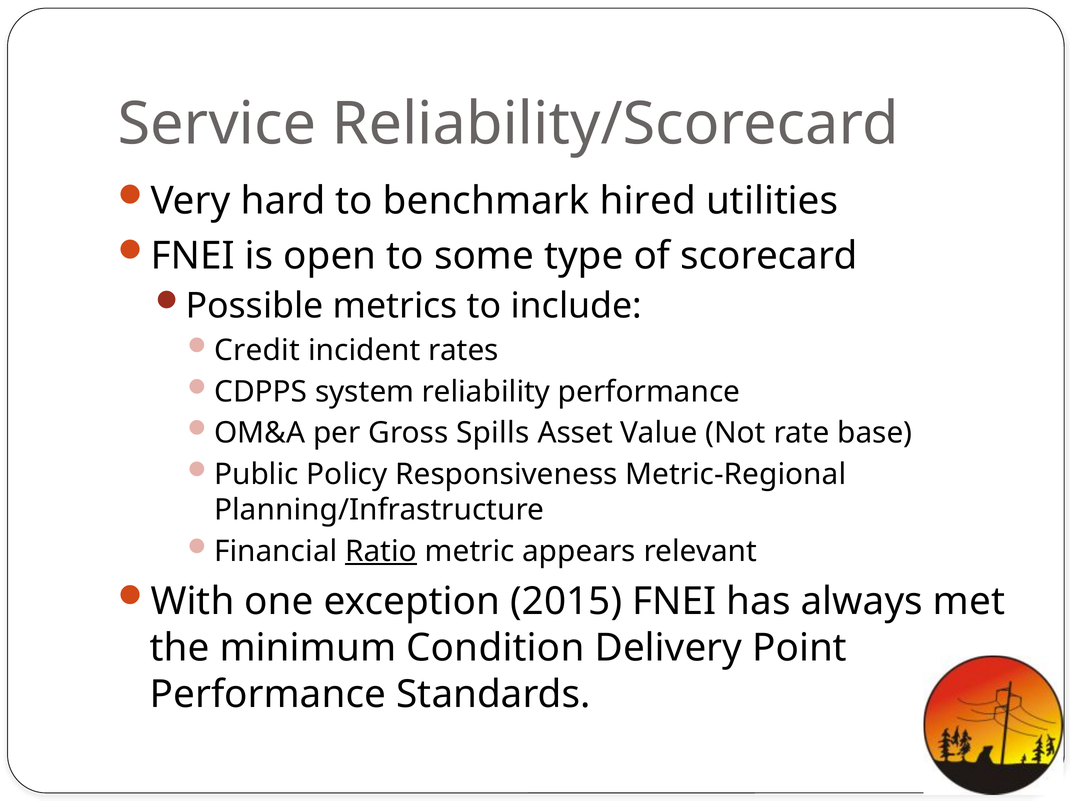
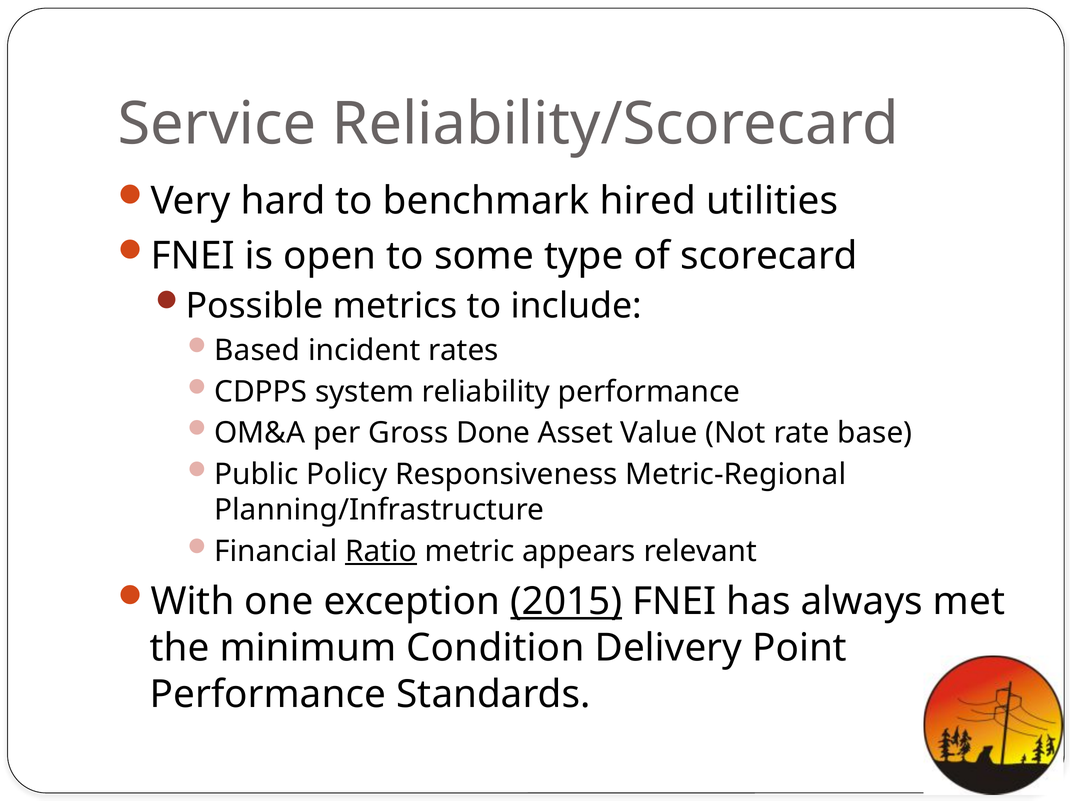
Credit: Credit -> Based (257, 350)
Spills: Spills -> Done (493, 433)
2015 underline: none -> present (566, 602)
